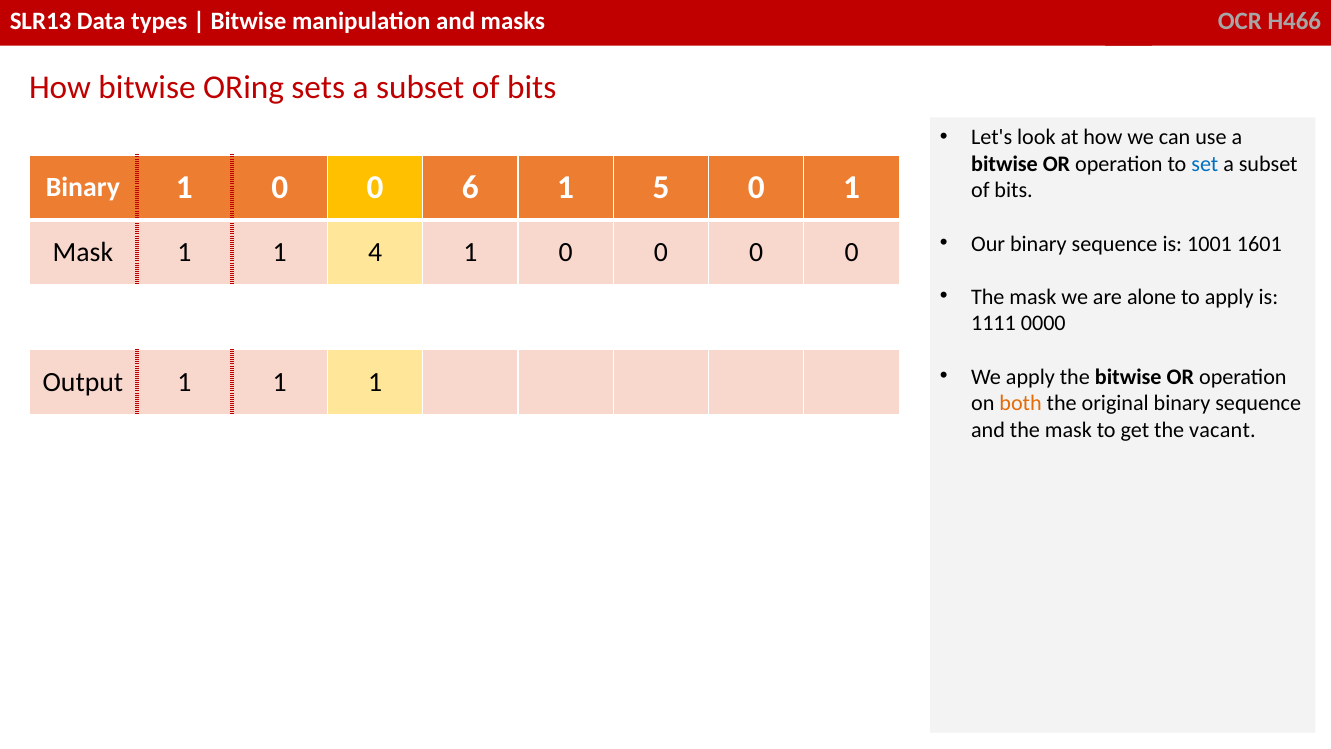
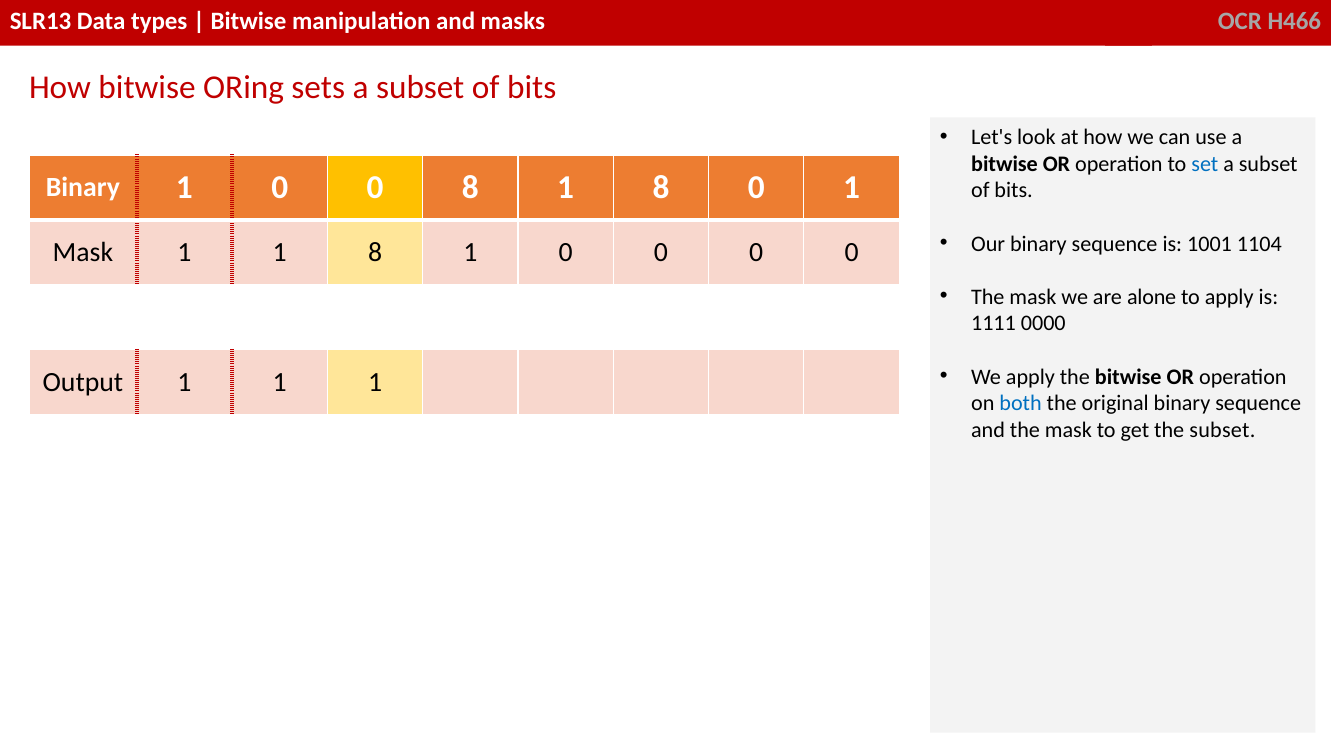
0 6: 6 -> 8 (470, 188)
5: 5 -> 8 (661, 188)
1601: 1601 -> 1104 (1259, 244)
1 1 4: 4 -> 8 (375, 252)
both colour: orange -> blue (1021, 403)
the vacant: vacant -> subset (1222, 430)
